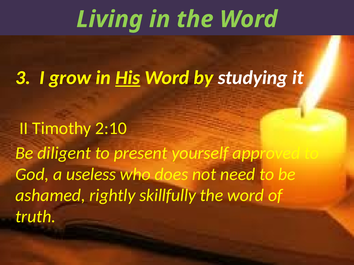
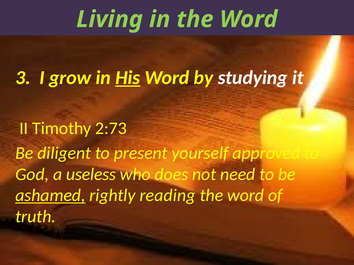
2:10: 2:10 -> 2:73 (111, 128)
ashamed underline: none -> present (50, 196)
skillfully: skillfully -> reading (168, 196)
